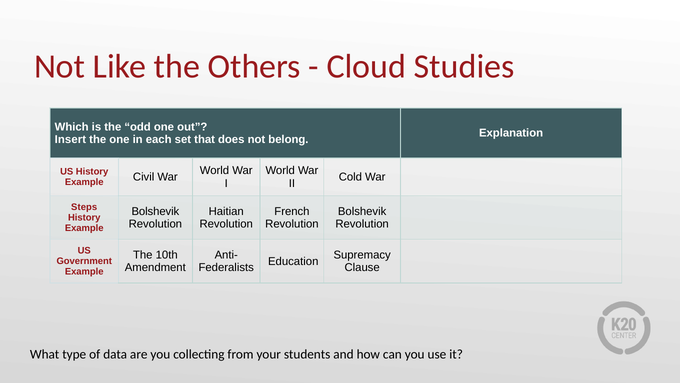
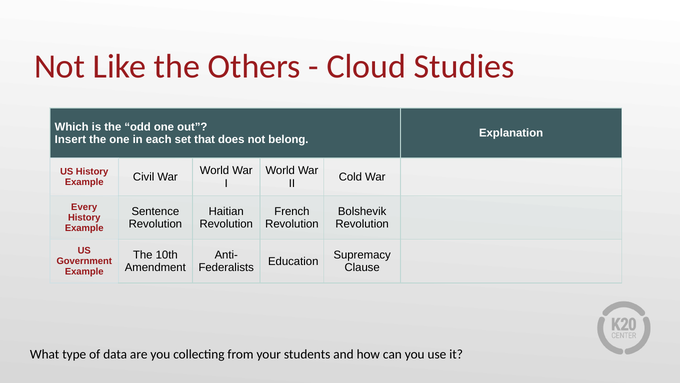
Steps: Steps -> Every (84, 207)
Bolshevik: Bolshevik -> Sentence (155, 211)
